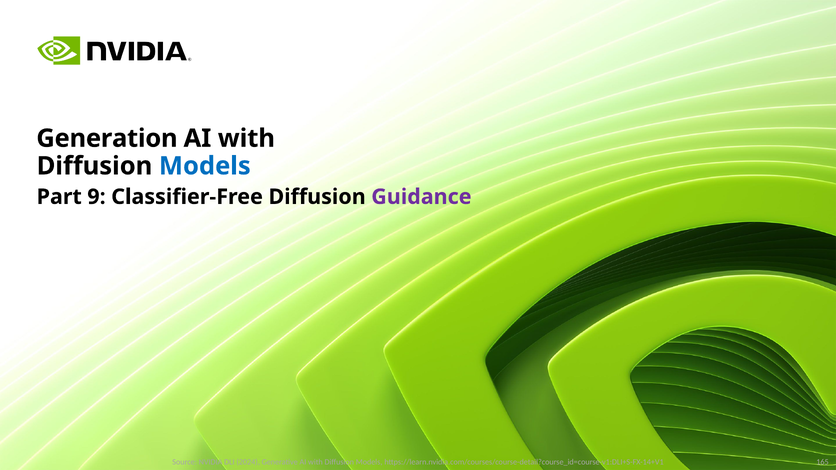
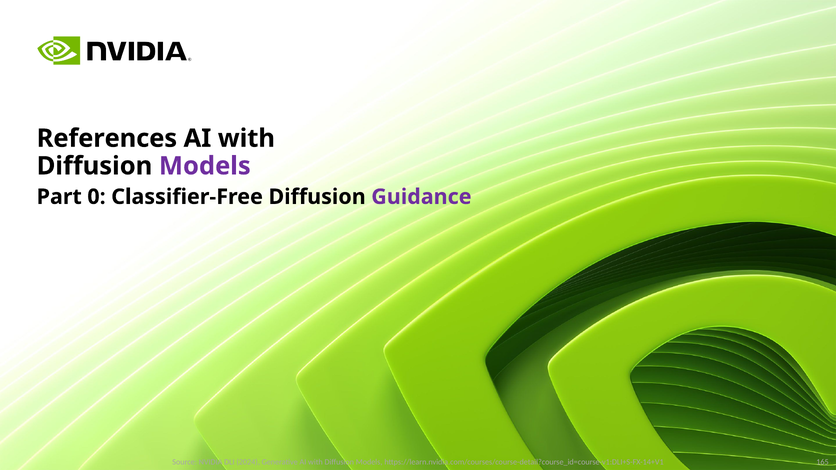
Generation: Generation -> References (107, 138)
Models colour: blue -> purple (205, 166)
9: 9 -> 0 (97, 197)
